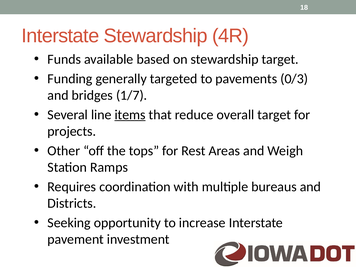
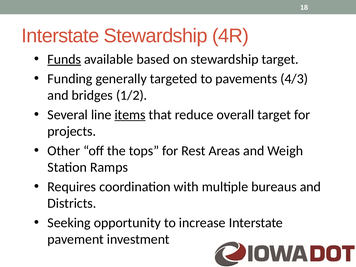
Funds underline: none -> present (64, 59)
0/3: 0/3 -> 4/3 (294, 79)
1/7: 1/7 -> 1/2 (132, 95)
